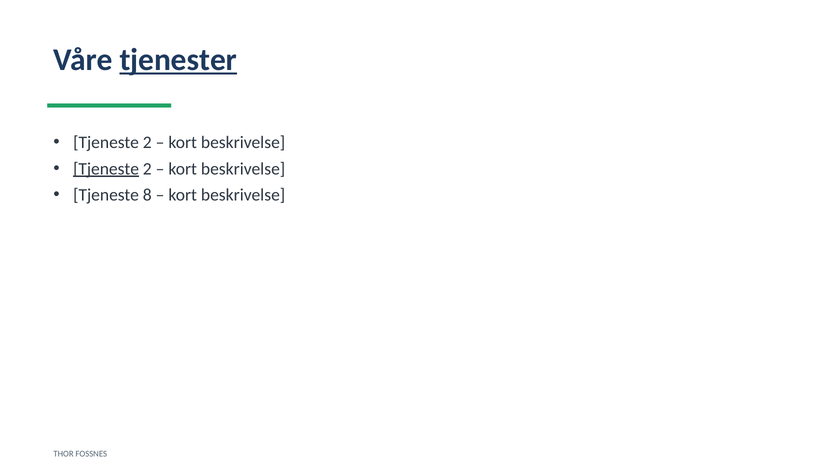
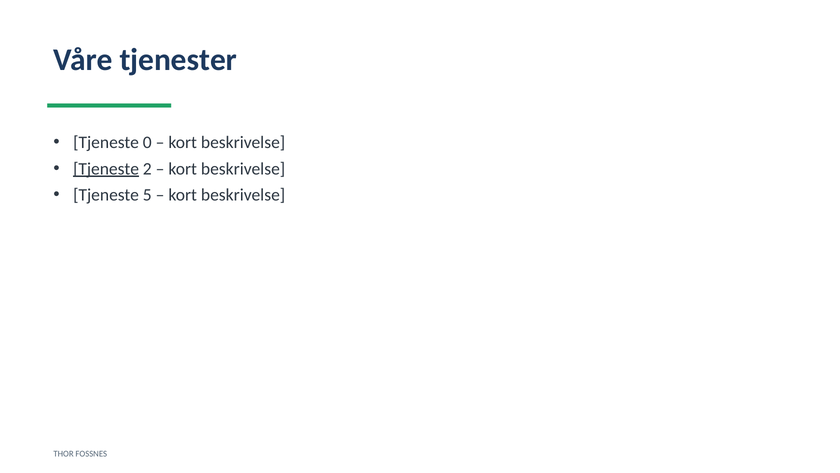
tjenester underline: present -> none (178, 60)
2: 2 -> 0 (147, 142)
8: 8 -> 5 (147, 195)
